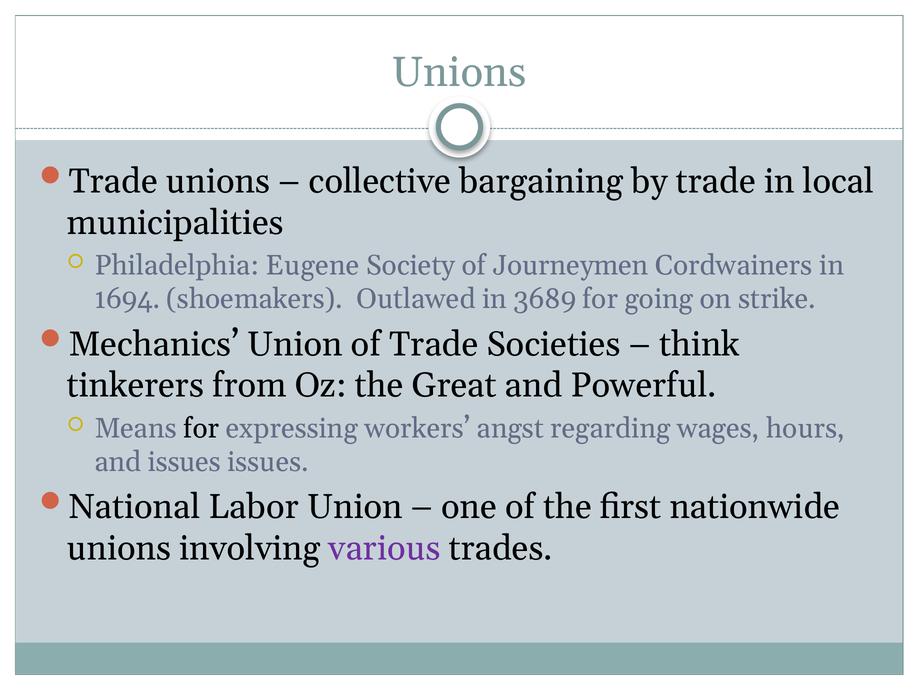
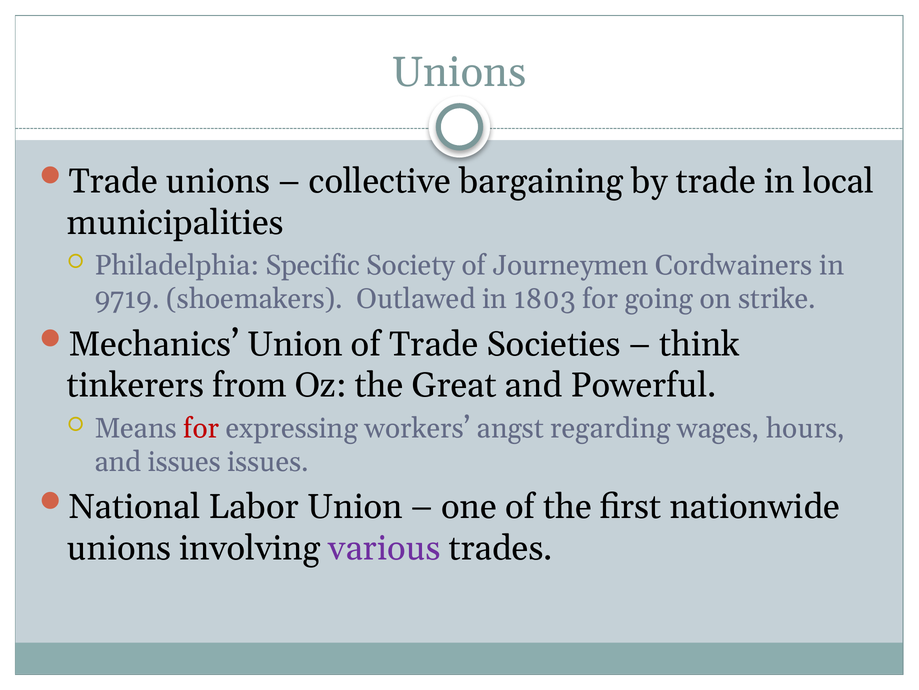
Eugene: Eugene -> Specific (313, 265)
1694: 1694 -> 9719 (127, 299)
3689: 3689 -> 1803 (545, 299)
for colour: black -> red (201, 428)
